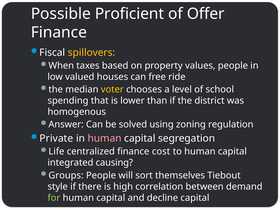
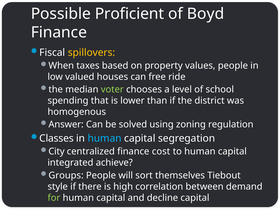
Offer: Offer -> Boyd (206, 14)
voter colour: yellow -> light green (112, 89)
Private: Private -> Classes (57, 138)
human colour: pink -> light blue (105, 138)
Life: Life -> City (56, 152)
causing: causing -> achieve (114, 163)
